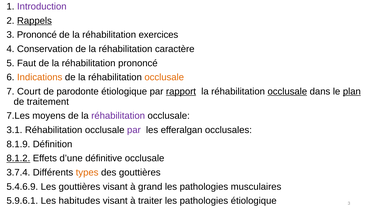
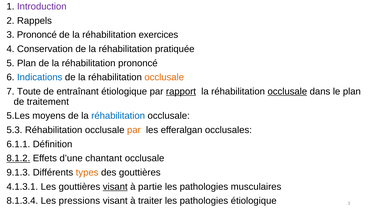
Rappels underline: present -> none (34, 21)
caractère: caractère -> pratiquée (175, 49)
5 Faut: Faut -> Plan (27, 63)
Indications colour: orange -> blue (40, 77)
Court: Court -> Toute (29, 92)
parodonte: parodonte -> entraînant (78, 92)
plan underline: present -> none (352, 92)
7.Les: 7.Les -> 5.Les (18, 116)
réhabilitation colour: purple -> blue (118, 116)
3.1: 3.1 -> 5.3 (14, 130)
par colour: purple -> orange (134, 130)
8.1.9: 8.1.9 -> 6.1.1 (18, 144)
définitive: définitive -> chantant (104, 159)
3.7.4: 3.7.4 -> 9.1.3 (18, 173)
5.4.6.9: 5.4.6.9 -> 4.1.3.1 (22, 187)
visant underline: none -> present (115, 187)
grand: grand -> partie (150, 187)
5.9.6.1: 5.9.6.1 -> 8.1.3.4 (22, 201)
habitudes: habitudes -> pressions (79, 201)
